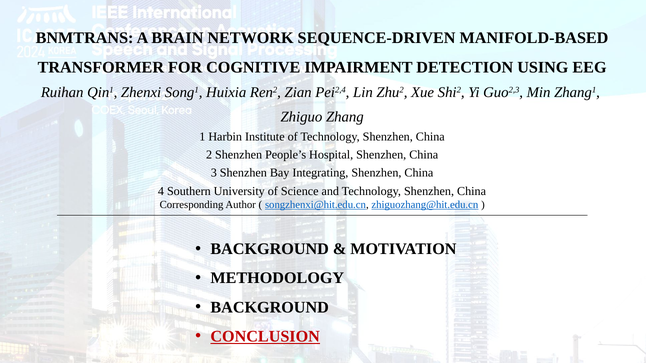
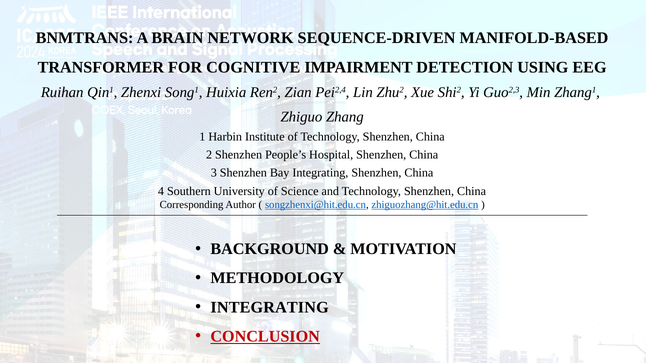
BACKGROUND: BACKGROUND -> INTEGRATING (270, 308)
